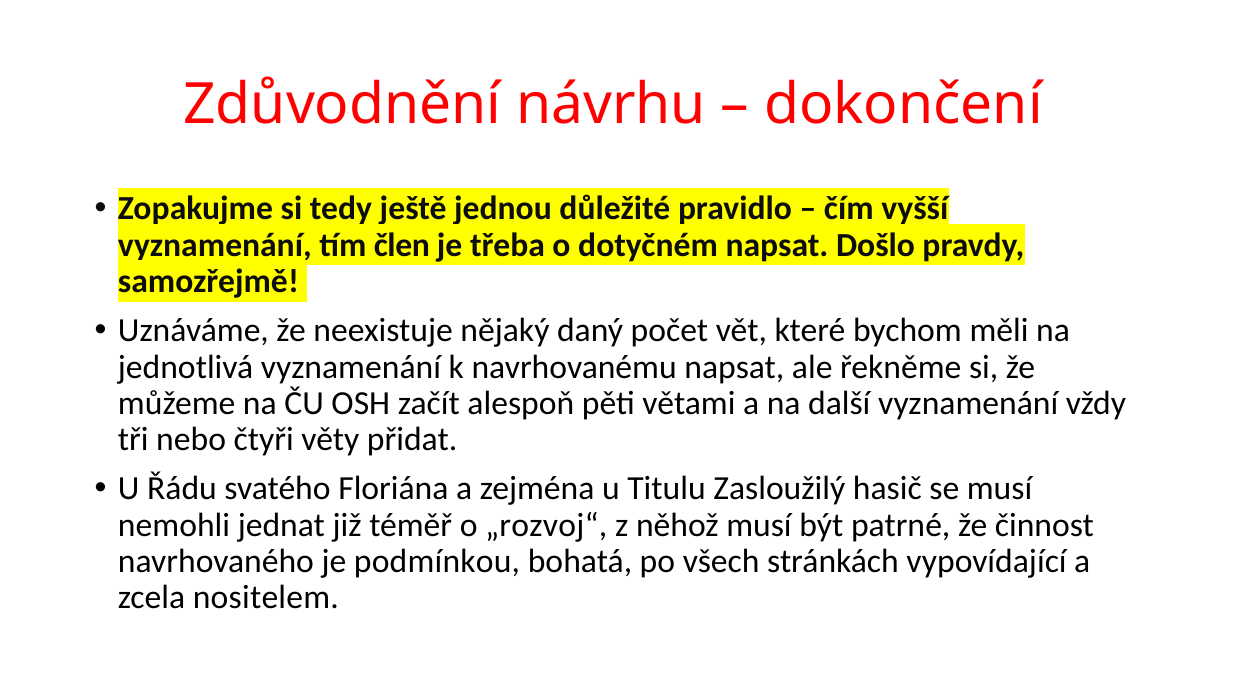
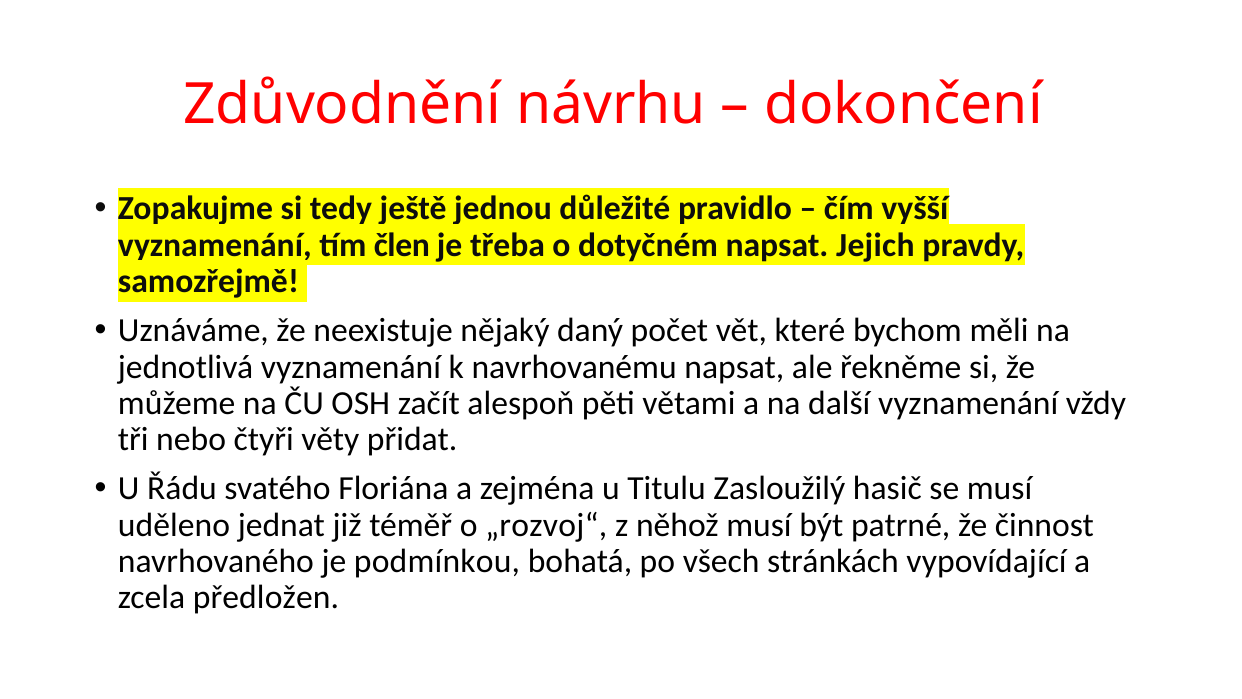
Došlo: Došlo -> Jejich (875, 245)
nemohli: nemohli -> uděleno (174, 525)
nositelem: nositelem -> předložen (266, 598)
